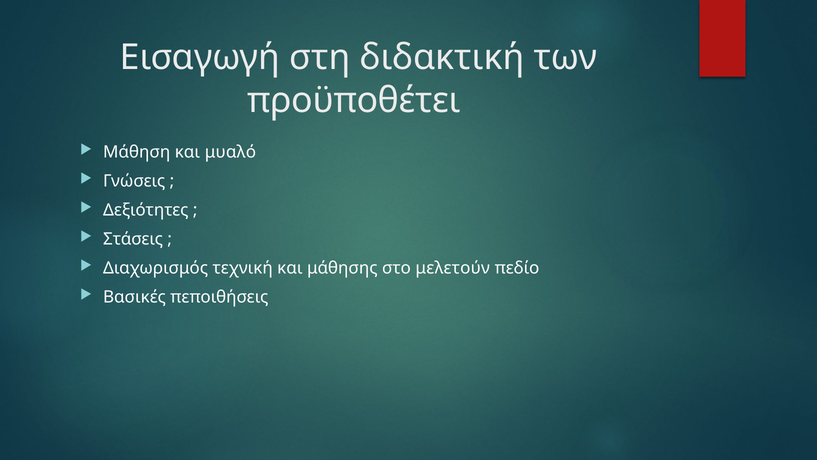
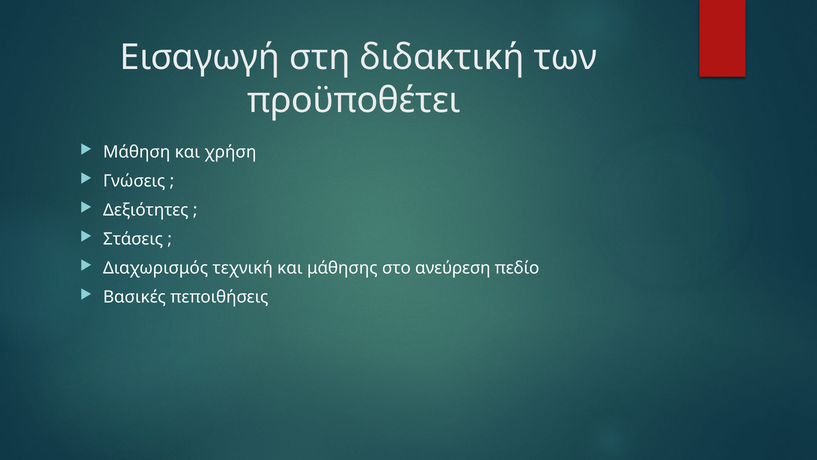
μυαλό: μυαλό -> χρήση (230, 152)
μελετούν: μελετούν -> ανεύρεση (453, 268)
